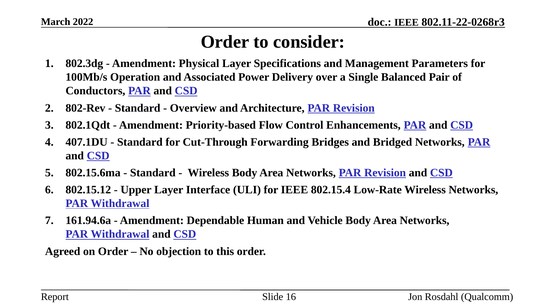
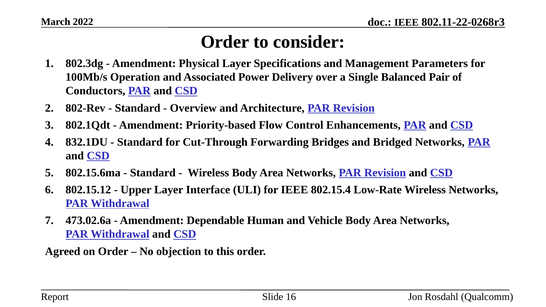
407.1DU: 407.1DU -> 832.1DU (87, 142)
161.94.6a: 161.94.6a -> 473.02.6a (88, 221)
